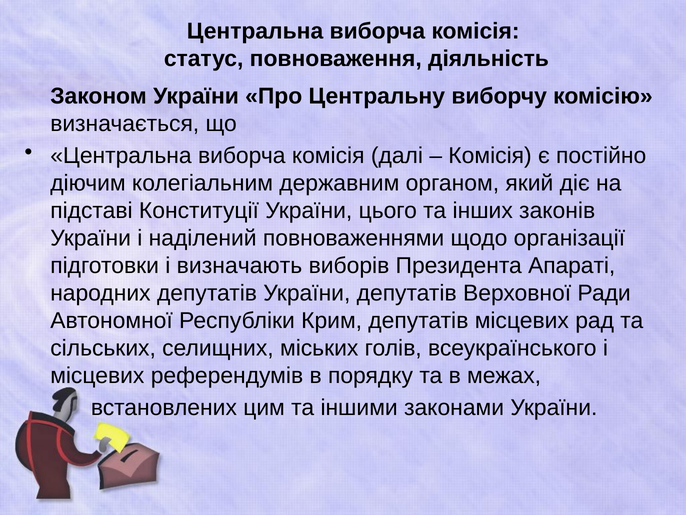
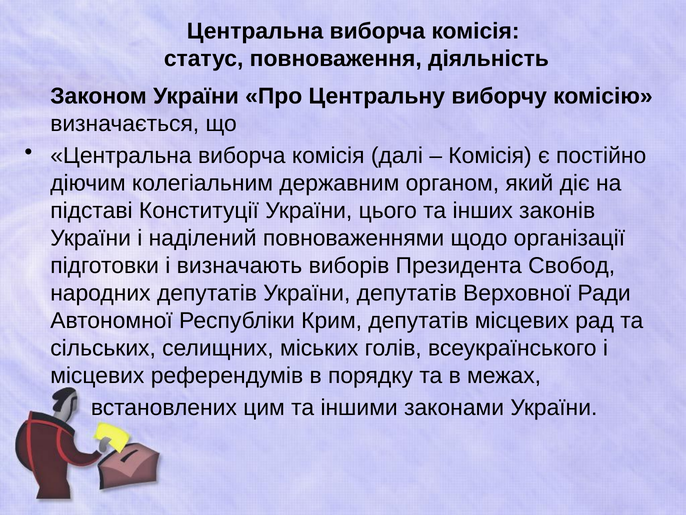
Апараті: Апараті -> Свобод (572, 265)
